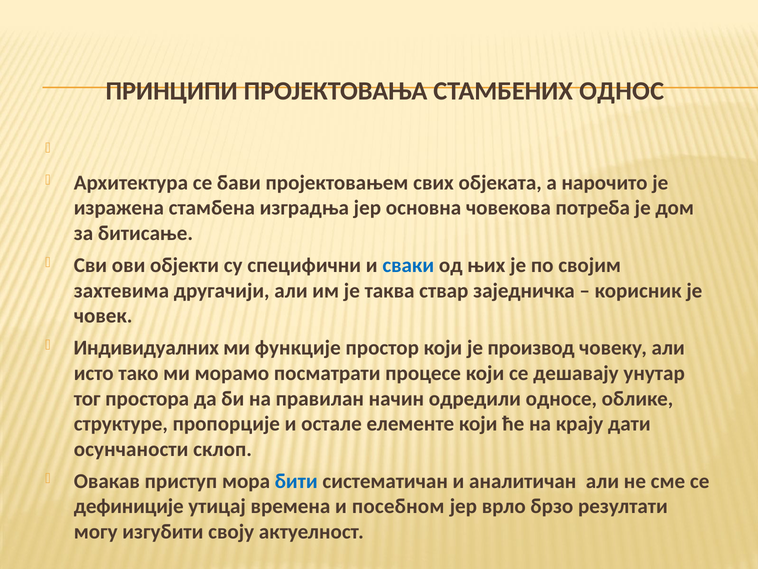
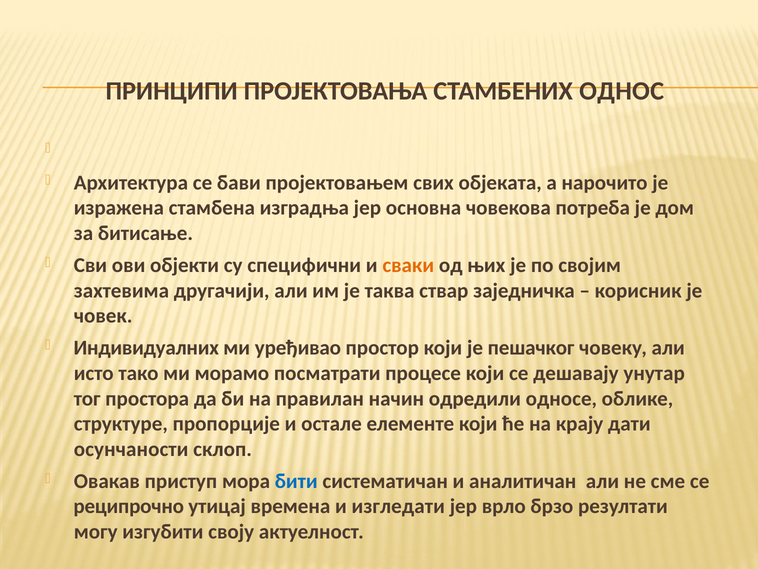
сваки colour: blue -> orange (408, 265)
функције: функције -> уређивао (298, 348)
производ: производ -> пешачког (531, 348)
дефиниције: дефиниције -> реципрочно (129, 506)
посебном: посебном -> изгледати (398, 506)
